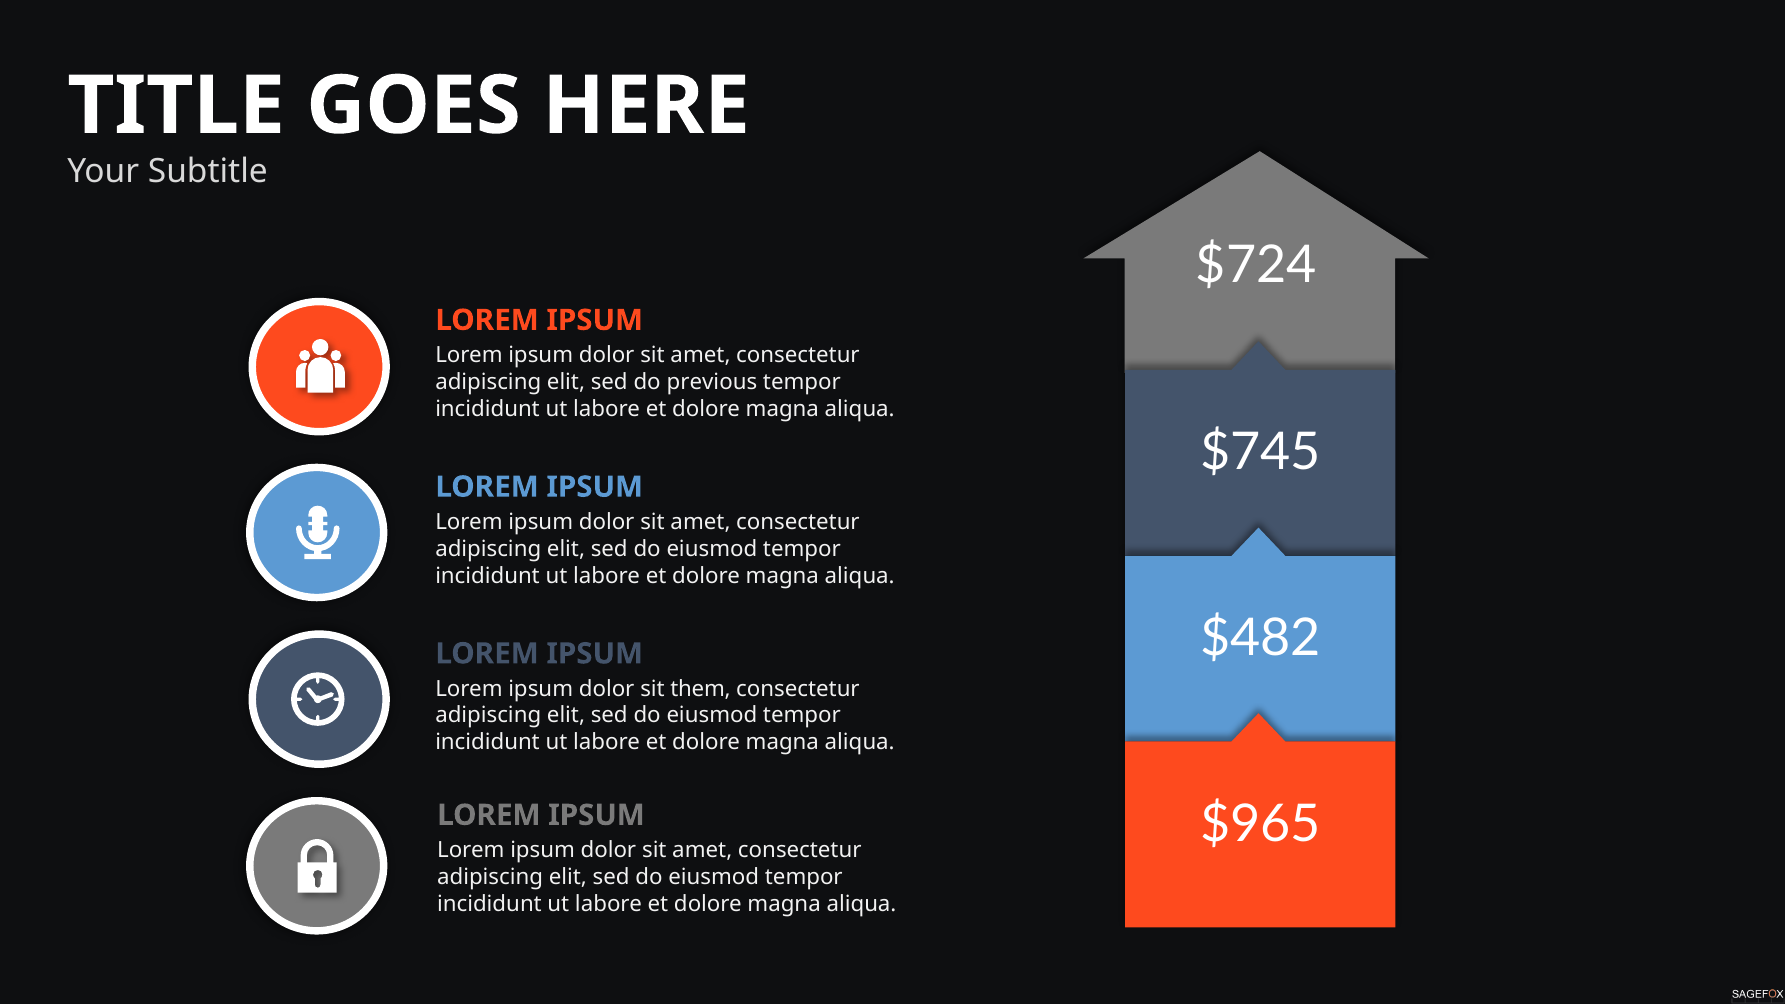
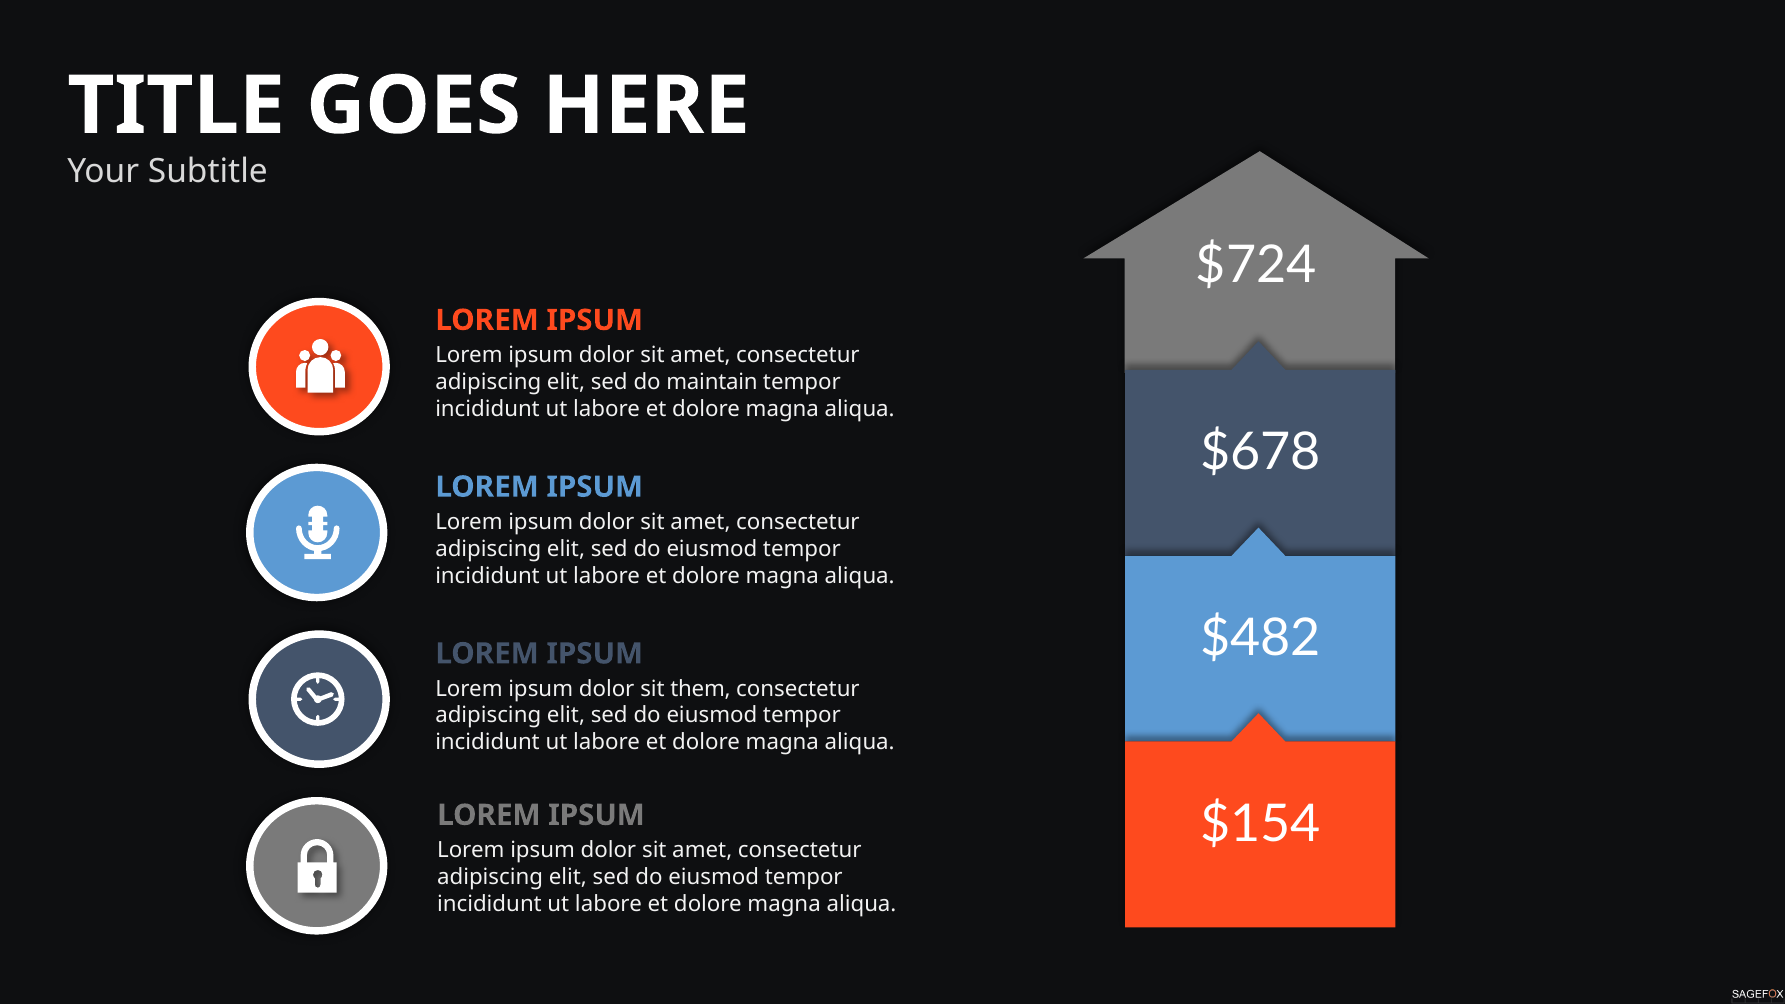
previous: previous -> maintain (712, 382)
$745: $745 -> $678 (1260, 452)
$965: $965 -> $154 (1260, 824)
